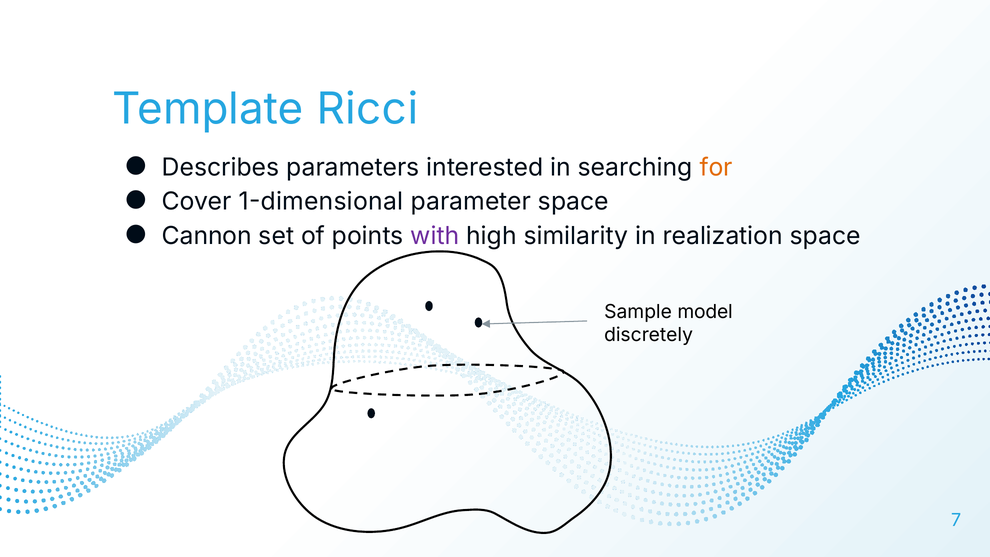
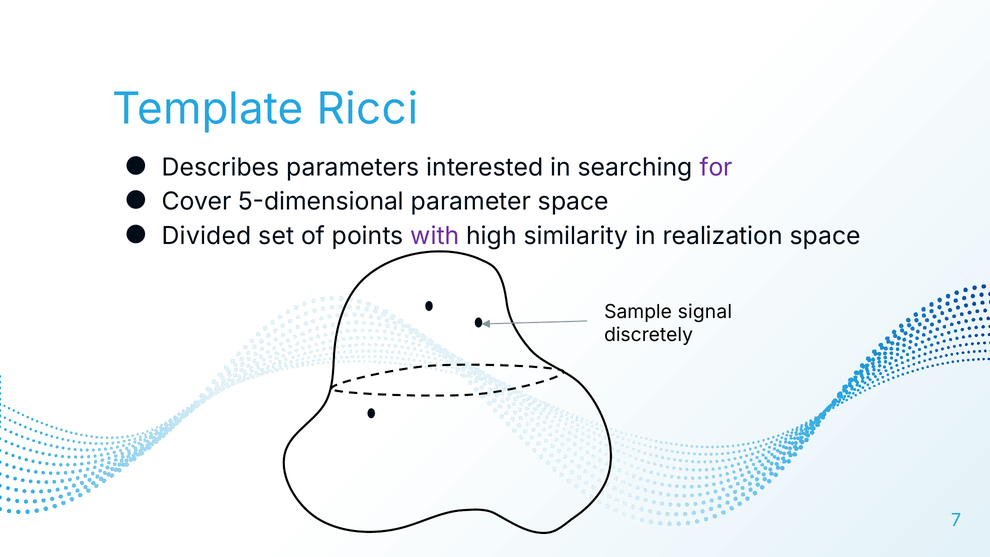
for colour: orange -> purple (716, 168)
1-dimensional: 1-dimensional -> 5-dimensional (321, 202)
Cannon: Cannon -> Divided (207, 236)
model: model -> signal (705, 312)
